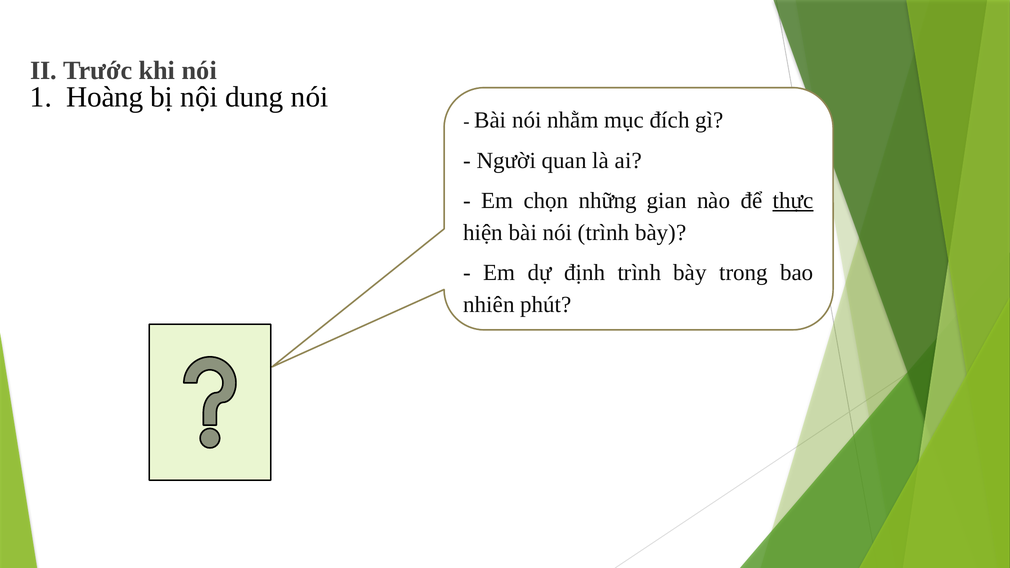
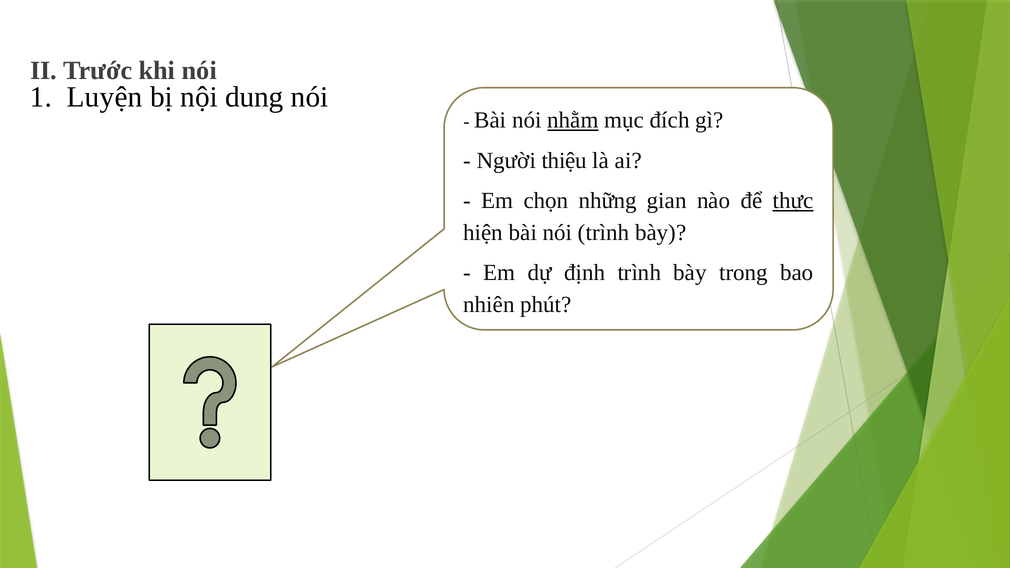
Hoàng: Hoàng -> Luyện (105, 97)
nhằm underline: none -> present (573, 120)
quan: quan -> thiệu (564, 161)
